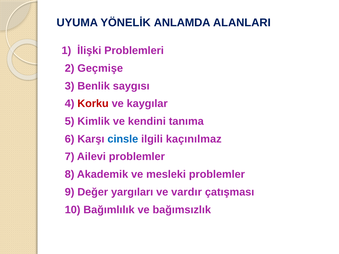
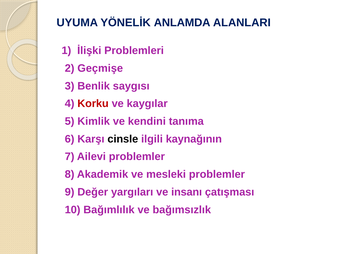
cinsle colour: blue -> black (123, 139)
kaçınılmaz: kaçınılmaz -> kaynağının (194, 139)
vardır: vardır -> insanı (187, 192)
